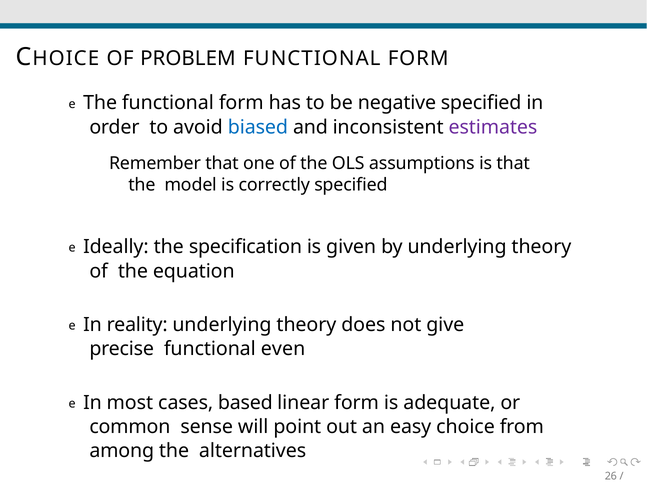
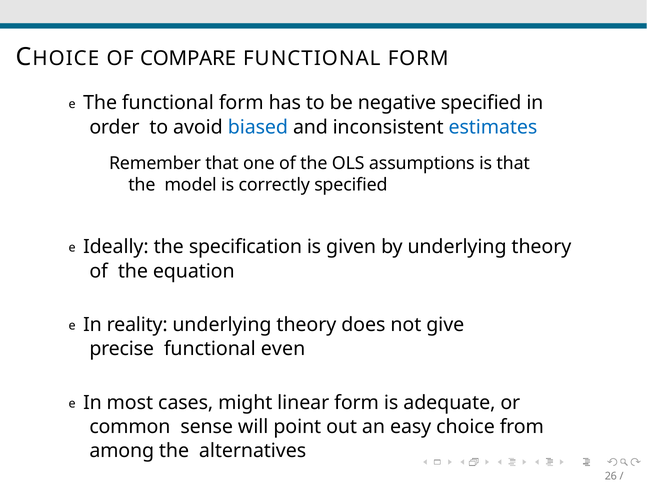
PROBLEM: PROBLEM -> COMPARE (188, 59)
estimates colour: purple -> blue (493, 127)
based: based -> might (245, 403)
